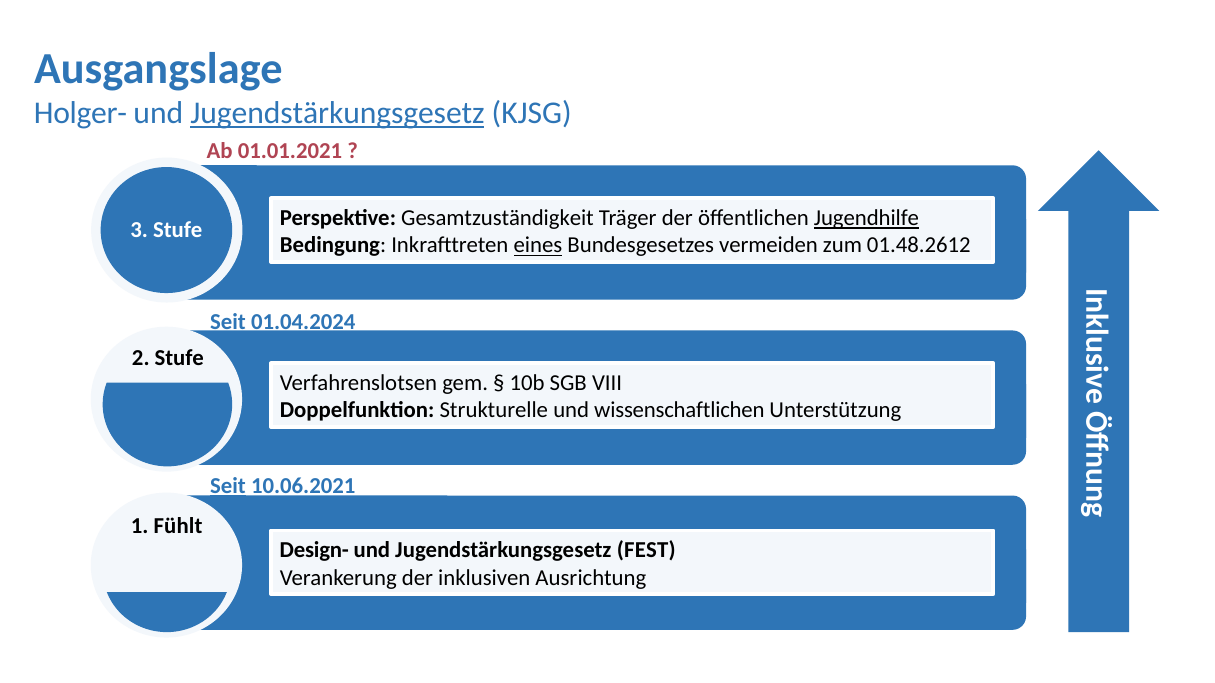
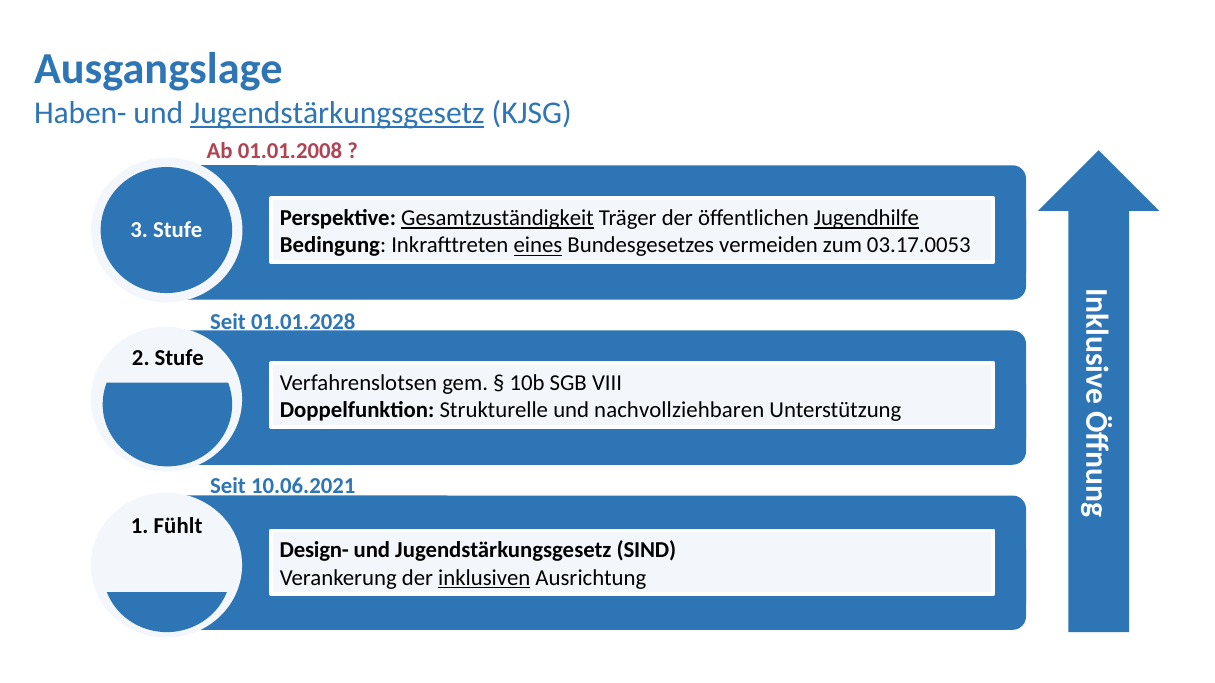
Holger-: Holger- -> Haben- (80, 113)
01.01.2021: 01.01.2021 -> 01.01.2008 (290, 151)
Gesamtzuständigkeit underline: none -> present (497, 218)
01.48.2612: 01.48.2612 -> 03.17.0053 (919, 246)
01.04.2024: 01.04.2024 -> 01.01.2028 (303, 322)
wissenschaftlichen: wissenschaftlichen -> nachvollziehbaren (679, 411)
Seit underline: present -> none (228, 487)
FEST: FEST -> SIND (646, 551)
inklusiven underline: none -> present (484, 578)
